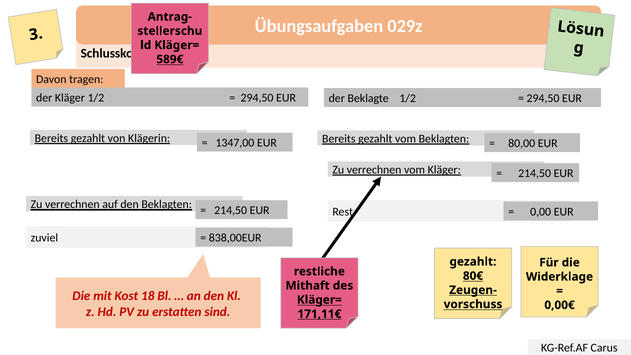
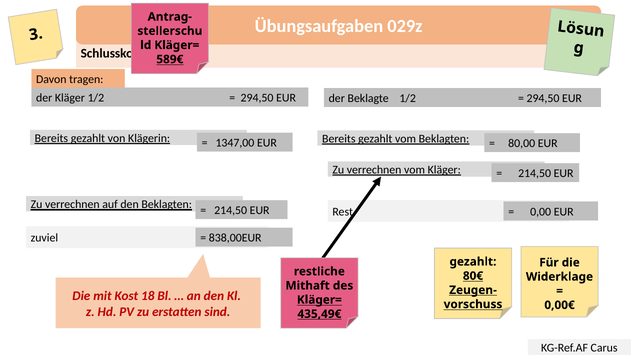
171,11€: 171,11€ -> 435,49€ (319, 314)
